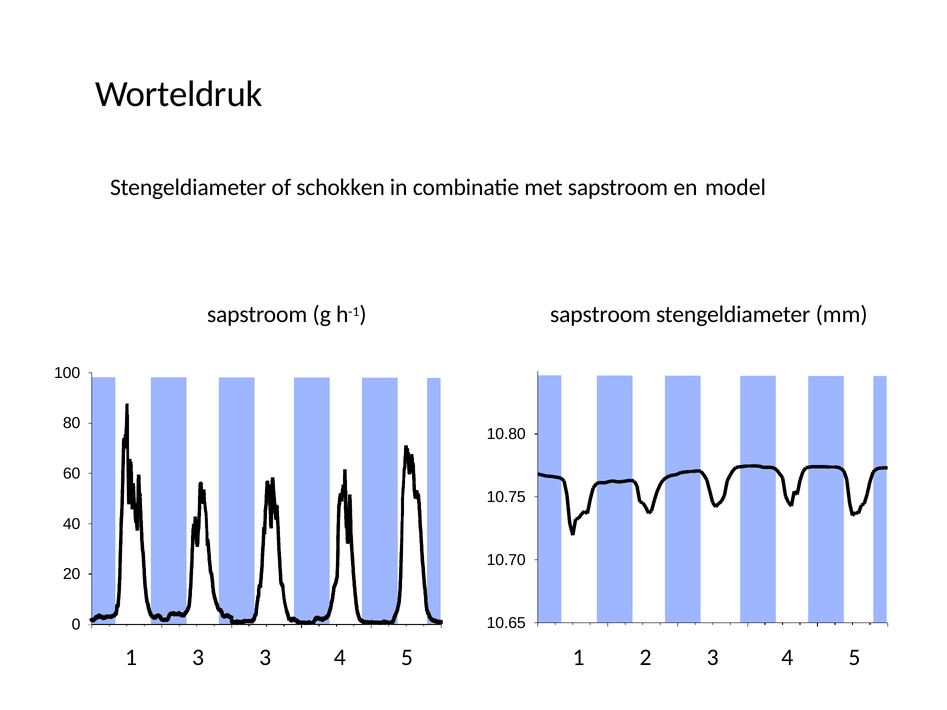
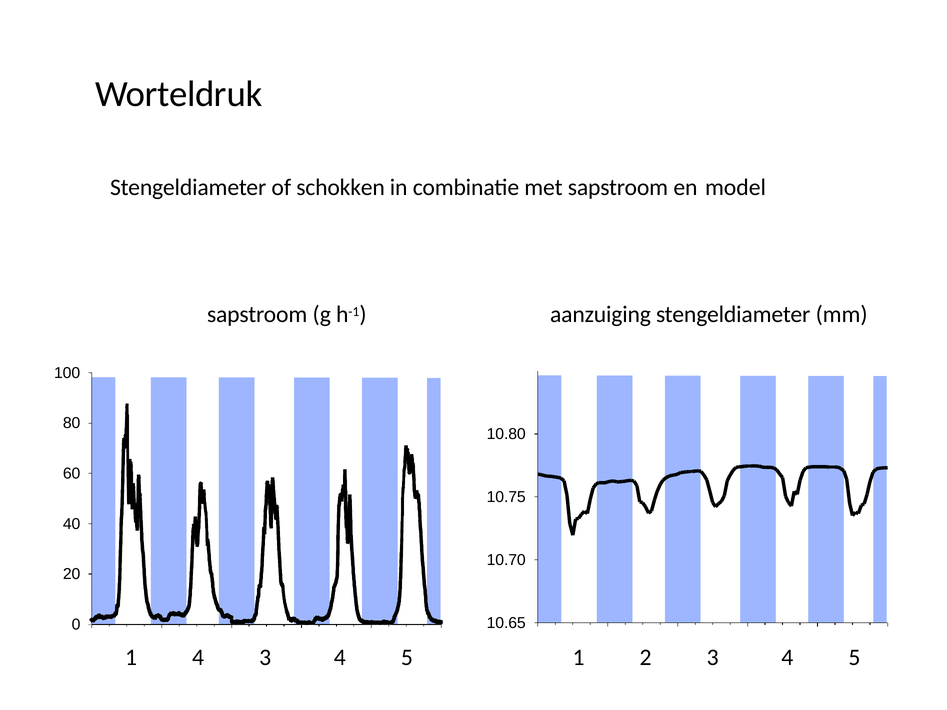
h-1 sapstroom: sapstroom -> aanzuiging (600, 314)
1 3: 3 -> 4 (198, 658)
